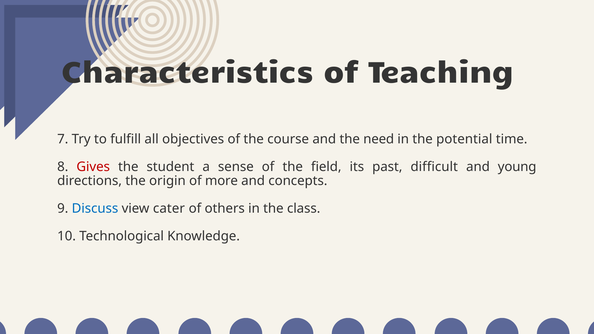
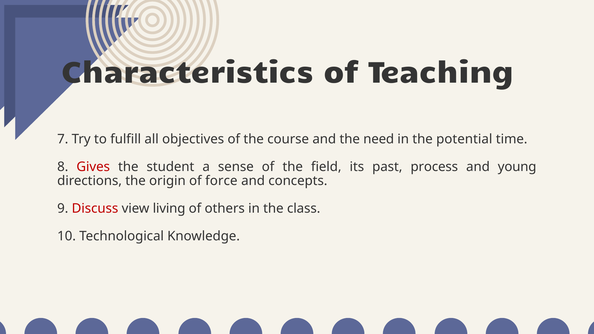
difficult: difficult -> process (434, 167)
more: more -> force (221, 181)
Discuss colour: blue -> red (95, 209)
cater: cater -> living (169, 209)
